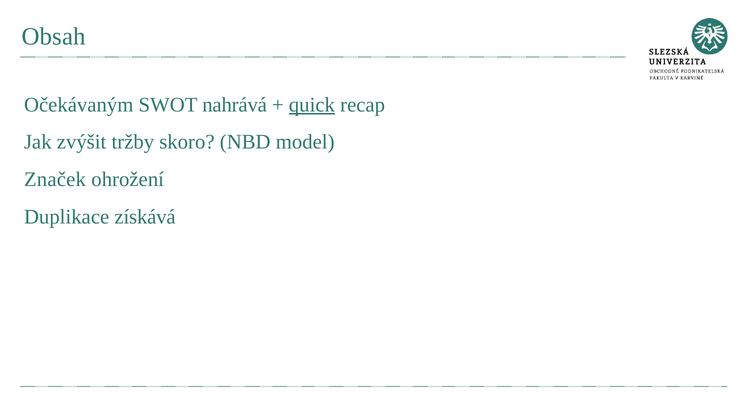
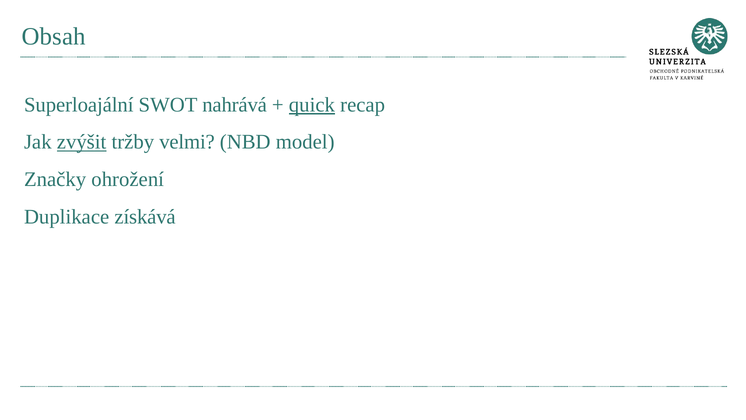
Očekávaným: Očekávaným -> Superloajální (79, 105)
zvýšit underline: none -> present (82, 142)
skoro: skoro -> velmi (187, 142)
Značek: Značek -> Značky (55, 179)
